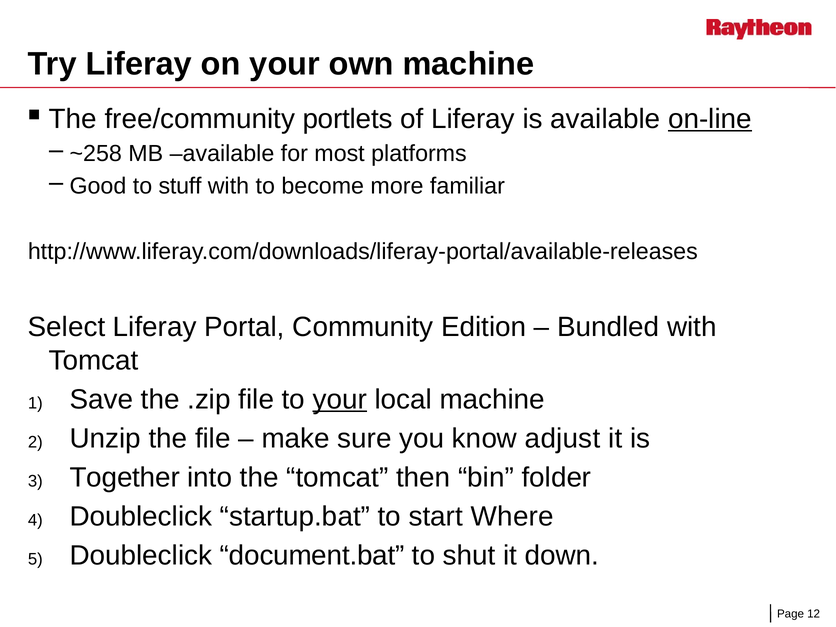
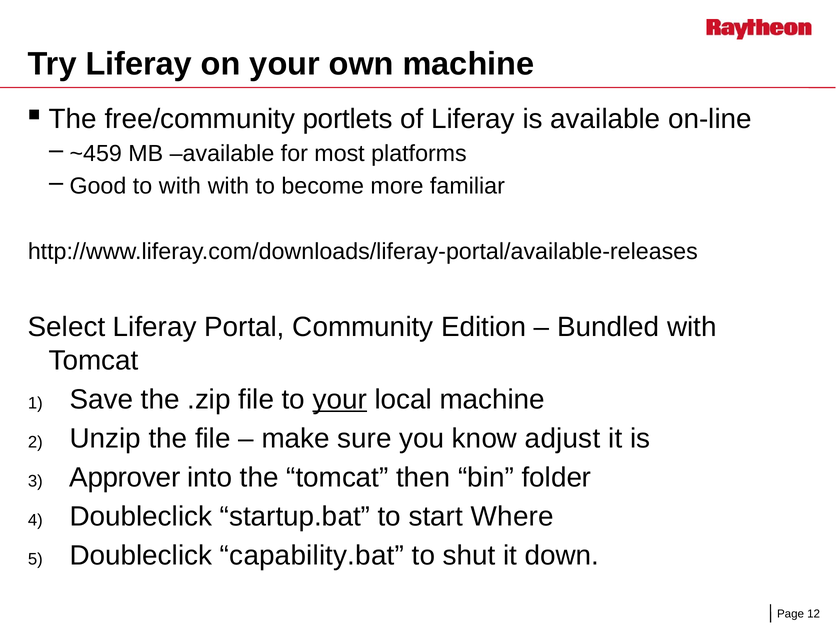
on-line underline: present -> none (710, 119)
~258: ~258 -> ~459 (96, 154)
to stuff: stuff -> with (180, 186)
Together: Together -> Approver (125, 477)
document.bat: document.bat -> capability.bat (312, 555)
